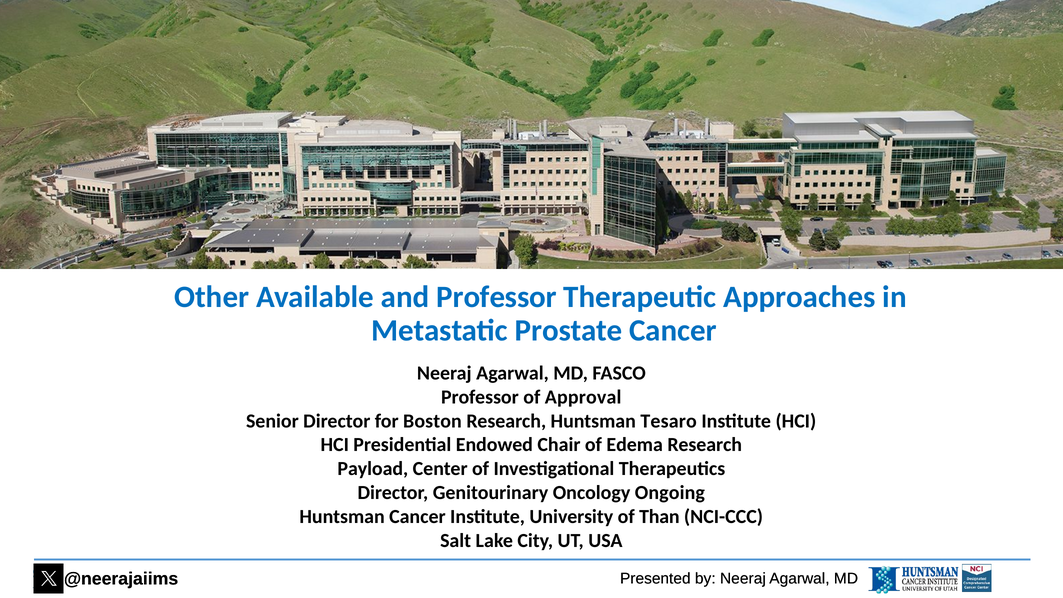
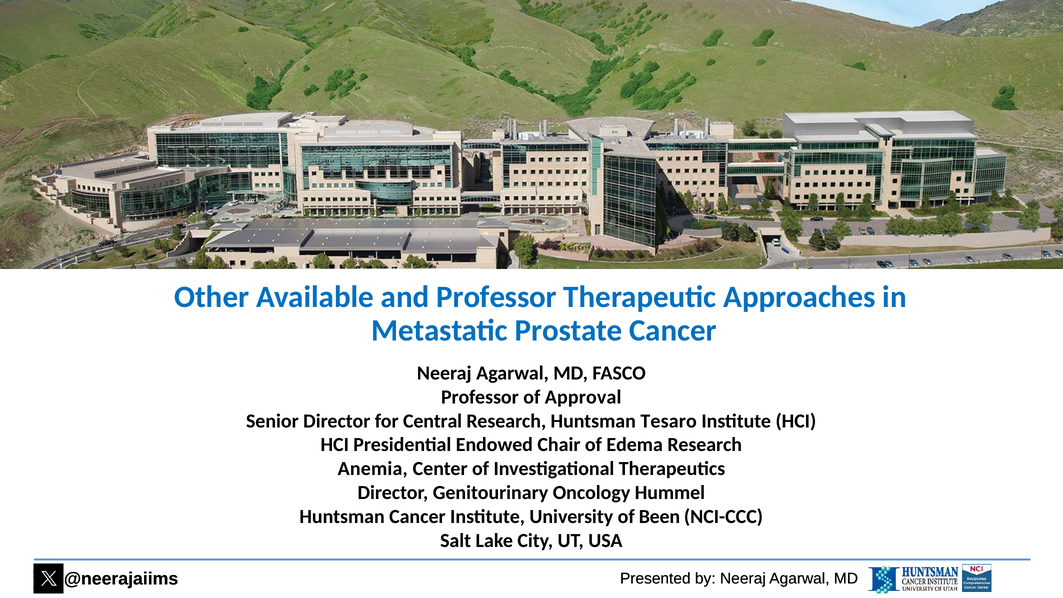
Boston: Boston -> Central (433, 421)
Payload: Payload -> Anemia (373, 469)
Ongoing: Ongoing -> Hummel (670, 493)
Than: Than -> Been (659, 517)
